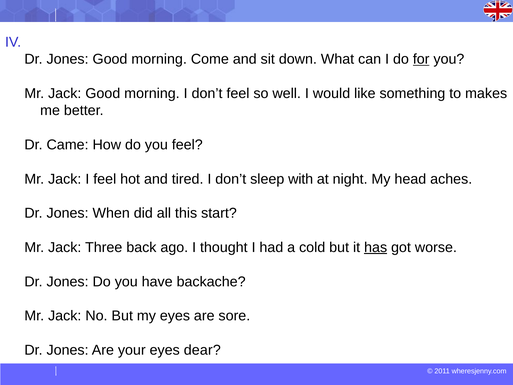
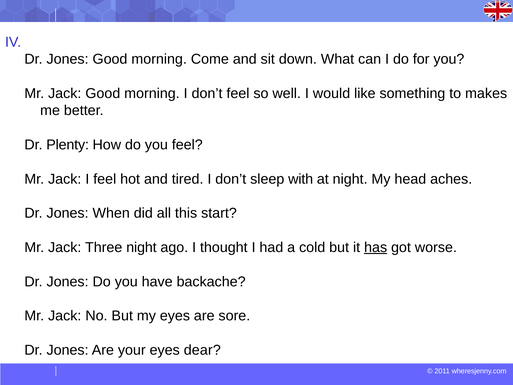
for underline: present -> none (421, 59)
Came: Came -> Plenty (68, 145)
Three back: back -> night (141, 247)
